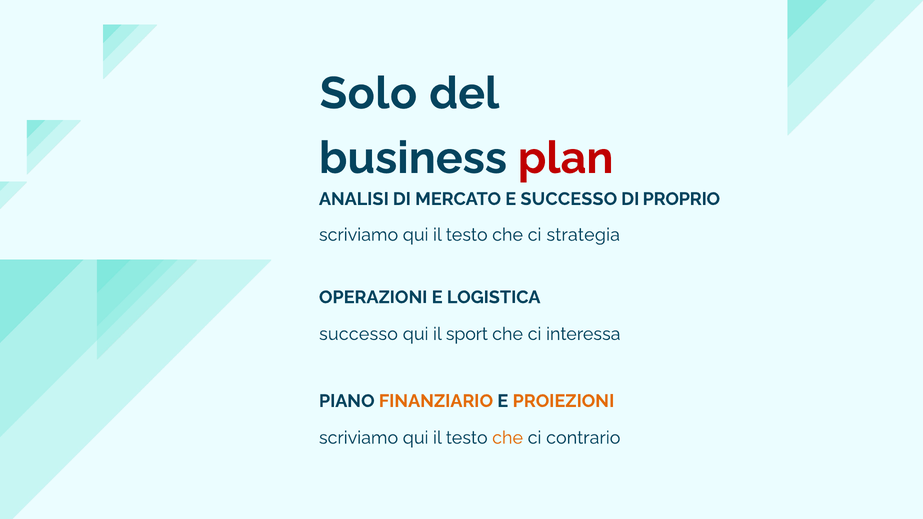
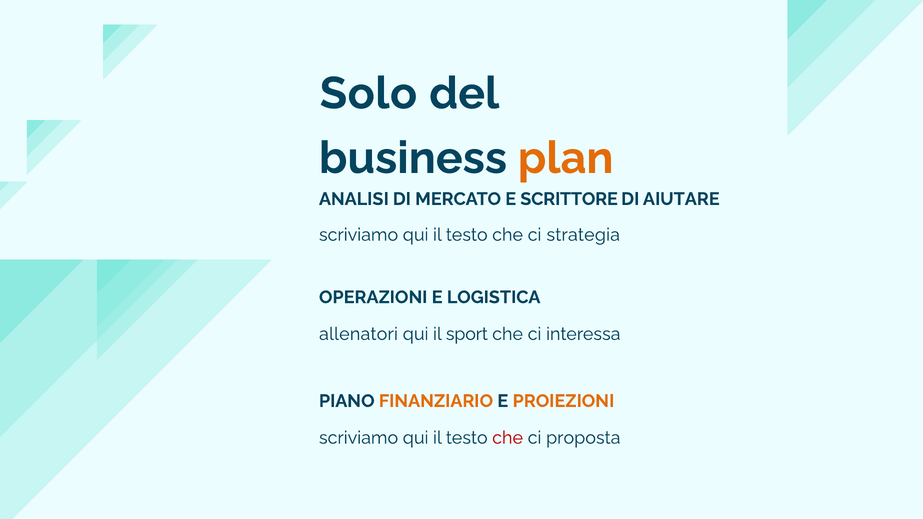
plan colour: red -> orange (566, 158)
E SUCCESSO: SUCCESSO -> SCRITTORE (569, 199)
PROPRIO: PROPRIO -> AIUTARE (681, 199)
successo: successo -> allenatori (358, 334)
che colour: orange -> red (508, 438)
contrario: contrario -> proposta (583, 438)
